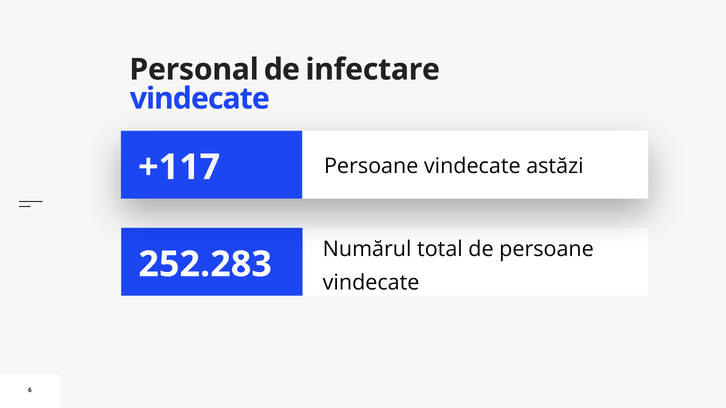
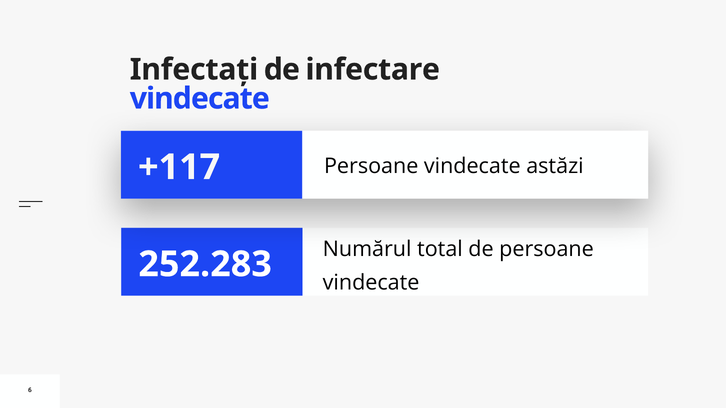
Personal: Personal -> Infectați (194, 70)
